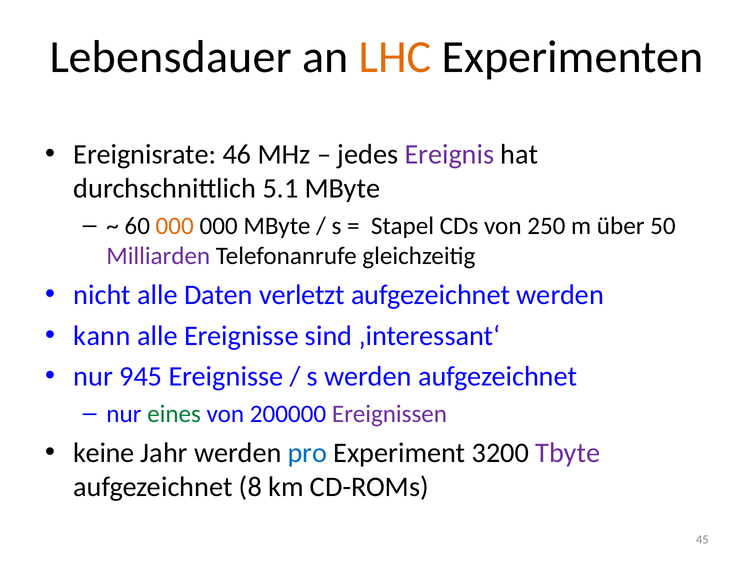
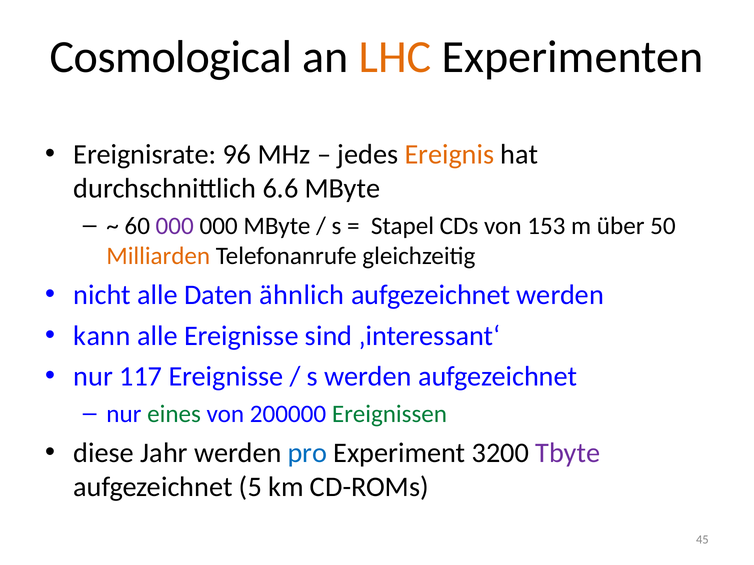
Lebensdauer: Lebensdauer -> Cosmological (171, 57)
46: 46 -> 96 (237, 155)
Ereignis colour: purple -> orange (449, 155)
5.1: 5.1 -> 6.6 (280, 189)
000 colour: orange -> purple (175, 226)
250: 250 -> 153 (546, 226)
Milliarden colour: purple -> orange (158, 256)
verletzt: verletzt -> ähnlich (302, 295)
945: 945 -> 117 (141, 377)
Ereignissen colour: purple -> green (389, 414)
keine: keine -> diese (104, 453)
8: 8 -> 5 (250, 487)
